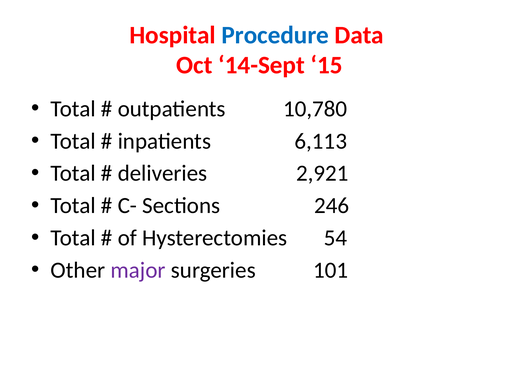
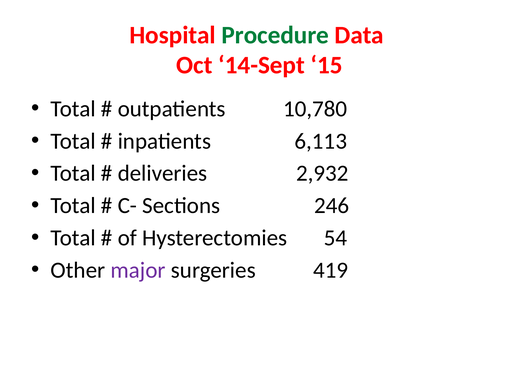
Procedure colour: blue -> green (275, 35)
2,921: 2,921 -> 2,932 (322, 173)
101: 101 -> 419 (331, 270)
